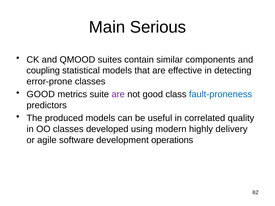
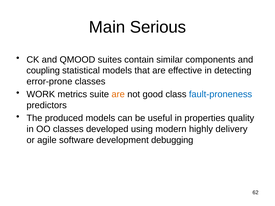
GOOD: GOOD -> WORK (41, 94)
are colour: purple -> orange (118, 94)
correlated: correlated -> properties (205, 118)
operations: operations -> debugging (172, 140)
